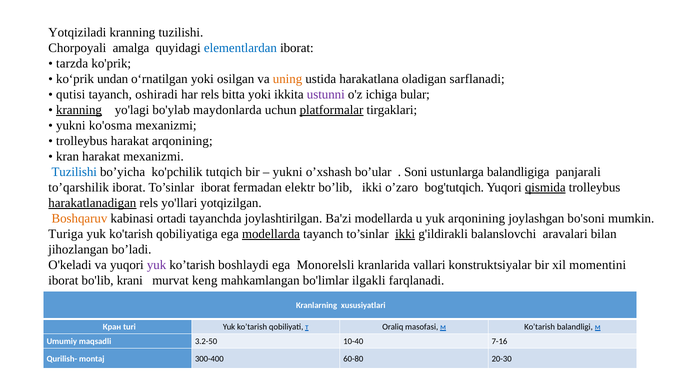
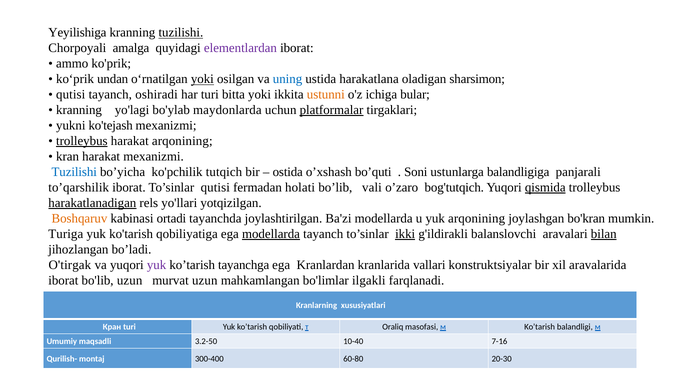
Yotqiziladi: Yotqiziladi -> Yeyilishiga (77, 33)
tuzilishi underline: none -> present (181, 33)
elementlardan colour: blue -> purple (240, 48)
tarzda: tarzda -> ammo (72, 64)
yoki underline: none -> present (202, 79)
uning colour: orange -> blue (288, 79)
sarflanadi: sarflanadi -> sharsimon (477, 79)
har rels: rels -> turi (210, 95)
ustunni colour: purple -> orange (326, 95)
kranning underline: present -> none (79, 110)
ko'osma: ko'osma -> ko'tejash (111, 126)
trolleybus underline: none -> present (82, 141)
yukni: yukni -> ostida (288, 172)
bo’ular: bo’ular -> bo’quti (373, 172)
To’sinlar iborat: iborat -> qutisi (215, 187)
elektr: elektr -> holati (300, 187)
bo’lib ikki: ikki -> vali (372, 187)
bo'soni: bo'soni -> bo'kran (586, 218)
bilan underline: none -> present (604, 234)
O'keladi: O'keladi -> O'tirgak (70, 265)
boshlaydi: boshlaydi -> tayanchga (244, 265)
Monorelsli: Monorelsli -> Kranlardan (326, 265)
momentini: momentini -> aravalarida (598, 265)
bo'lib krani: krani -> uzun (130, 280)
murvat keng: keng -> uzun (205, 280)
